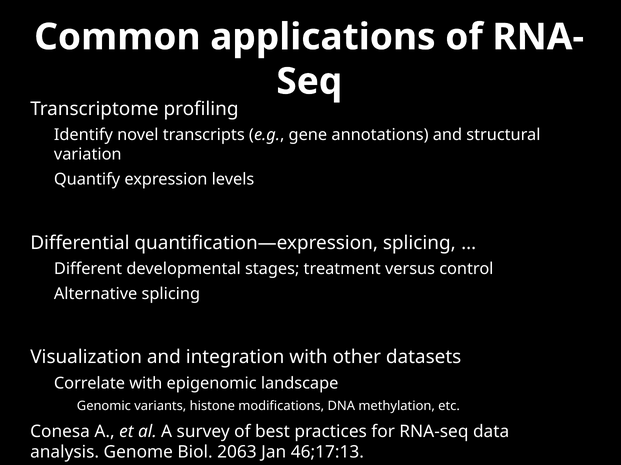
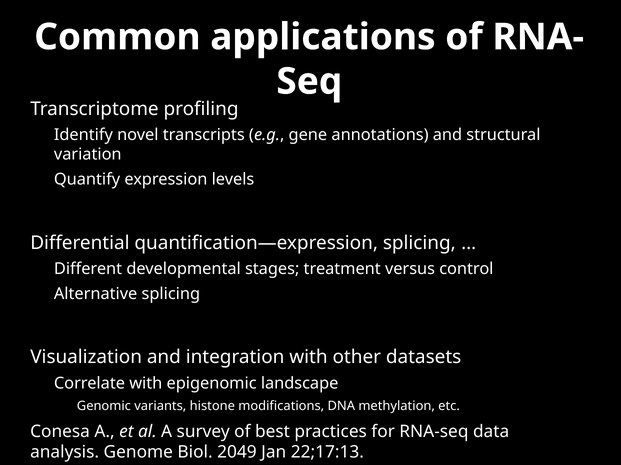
2063: 2063 -> 2049 (237, 453)
46;17:13: 46;17:13 -> 22;17:13 (327, 453)
